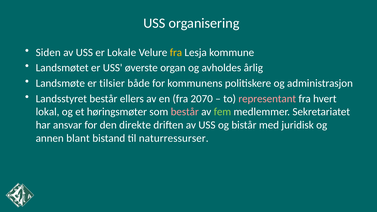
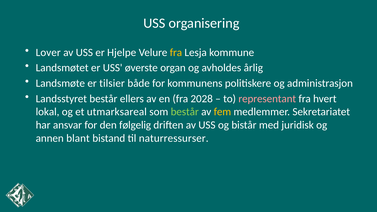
Siden: Siden -> Lover (48, 52)
Lokale: Lokale -> Hjelpe (122, 52)
2070: 2070 -> 2028 (202, 99)
høringsmøter: høringsmøter -> utmarksareal (117, 112)
består colour: pink -> light green (185, 112)
fem colour: light green -> yellow (222, 112)
direkte: direkte -> følgelig (135, 125)
